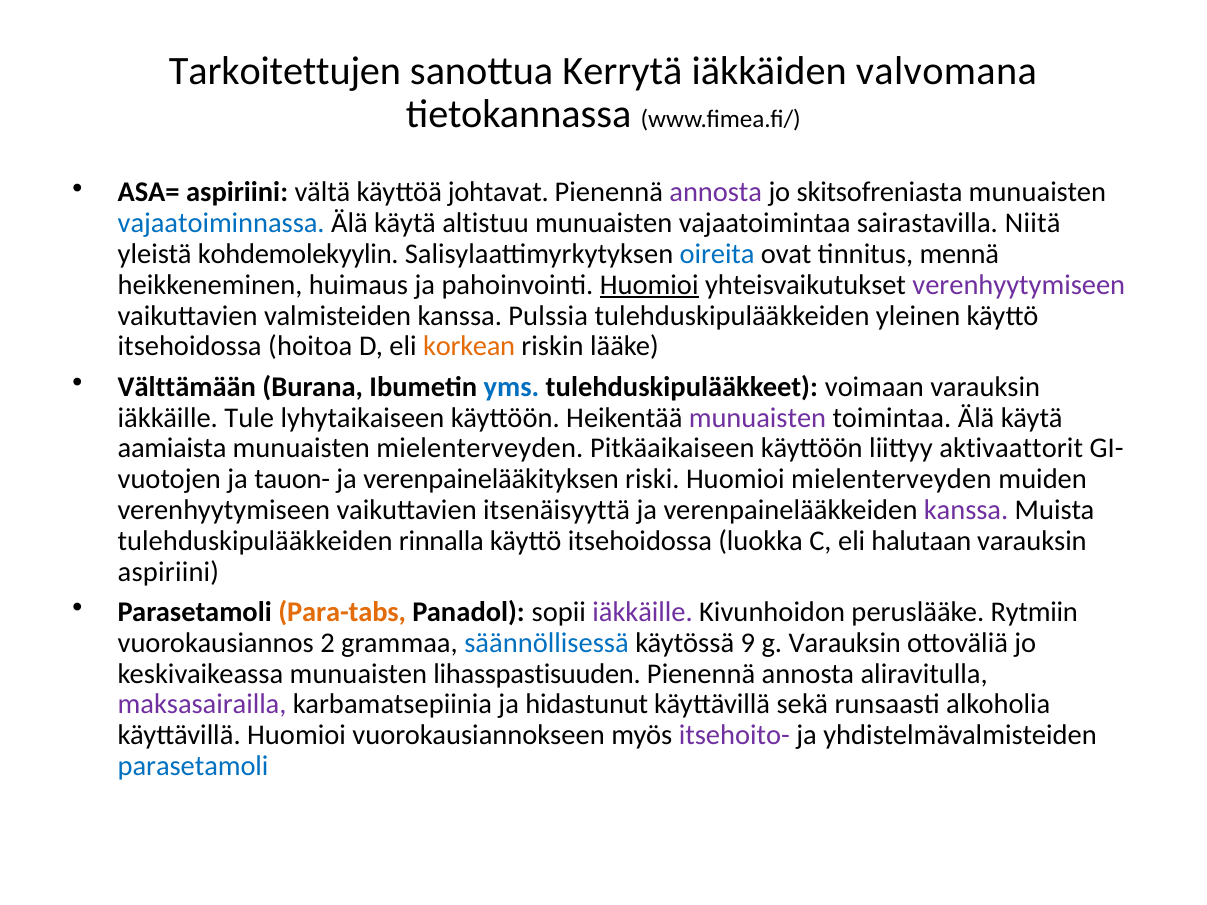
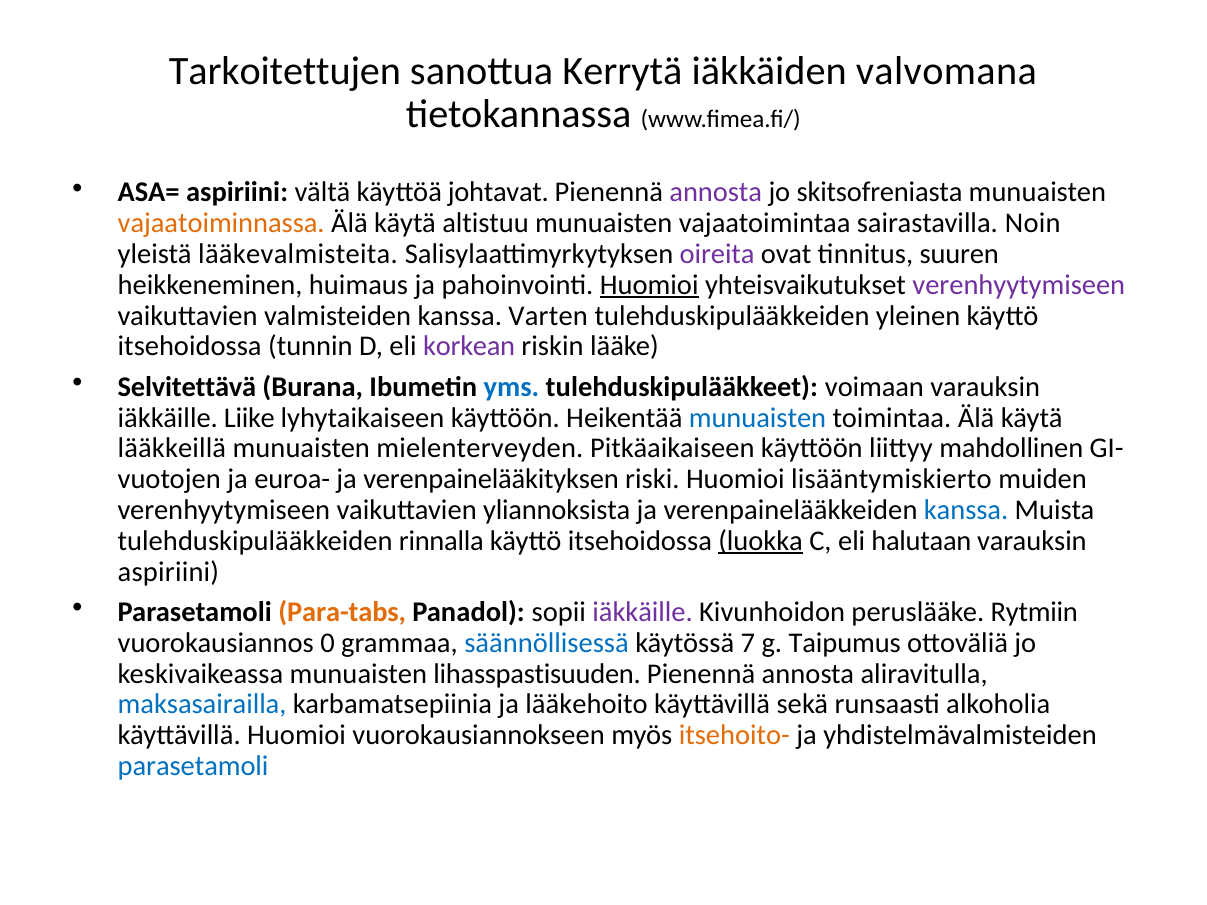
vajaatoiminnassa colour: blue -> orange (221, 223)
Niitä: Niitä -> Noin (1033, 223)
kohdemolekyylin: kohdemolekyylin -> lääkevalmisteita (298, 254)
oireita colour: blue -> purple (717, 254)
mennä: mennä -> suuren (959, 254)
Pulssia: Pulssia -> Varten (548, 316)
hoitoa: hoitoa -> tunnin (310, 347)
korkean colour: orange -> purple (469, 347)
Välttämään: Välttämään -> Selvitettävä (187, 387)
Tule: Tule -> Liike (249, 418)
munuaisten colour: purple -> blue (757, 418)
aamiaista: aamiaista -> lääkkeillä (172, 449)
aktivaattorit: aktivaattorit -> mahdollinen (1011, 449)
tauon-: tauon- -> euroa- (292, 479)
Huomioi mielenterveyden: mielenterveyden -> lisääntymiskierto (891, 479)
itsenäisyyttä: itsenäisyyttä -> yliannoksista (557, 510)
kanssa colour: purple -> blue (966, 510)
luokka underline: none -> present (761, 541)
2: 2 -> 0 (328, 643)
9: 9 -> 7 (748, 643)
g Varauksin: Varauksin -> Taipumus (845, 643)
maksasairailla colour: purple -> blue (202, 705)
hidastunut: hidastunut -> lääkehoito (587, 705)
itsehoito- colour: purple -> orange (734, 735)
